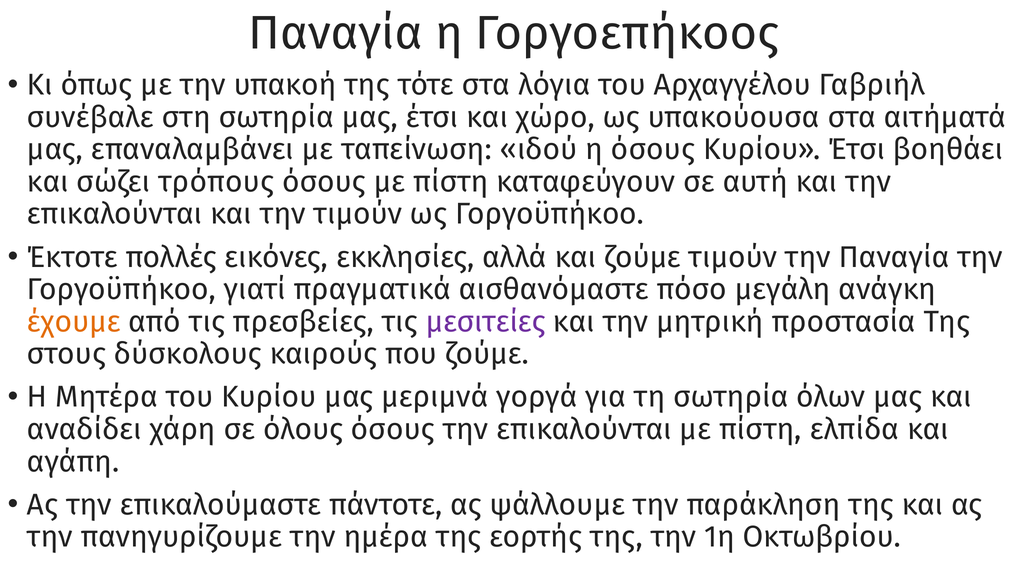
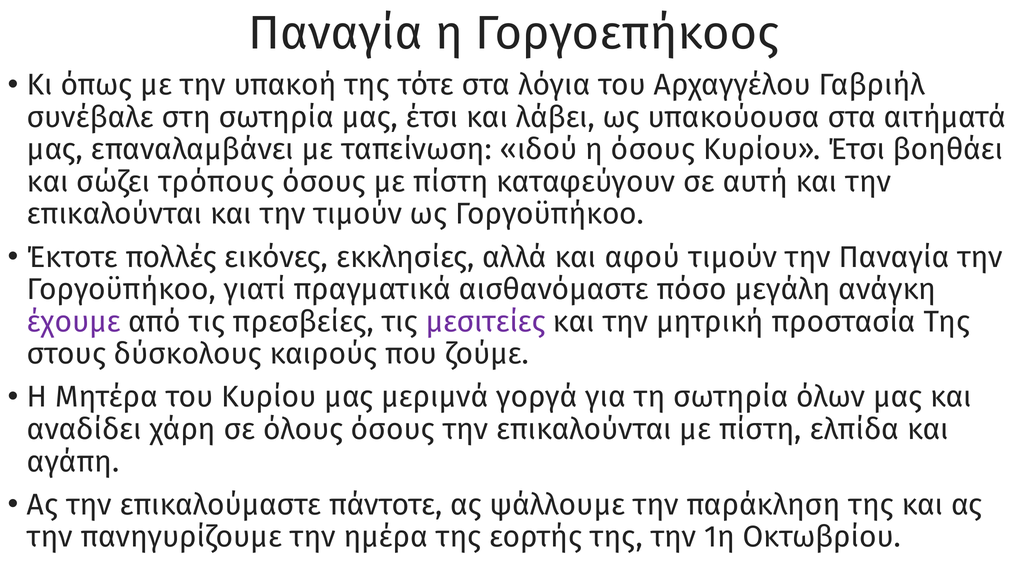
χώρο: χώρο -> λάβει (555, 117)
και ζούμε: ζούμε -> αφού (642, 257)
έχουμε colour: orange -> purple (74, 322)
